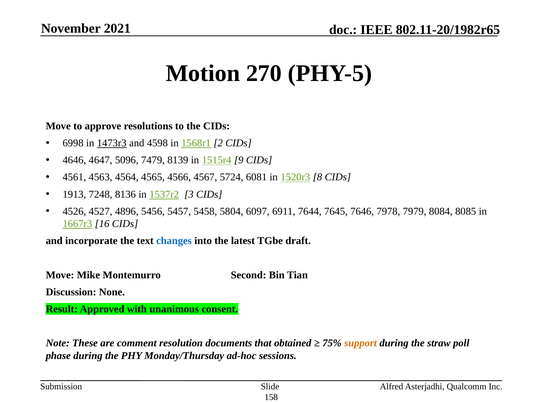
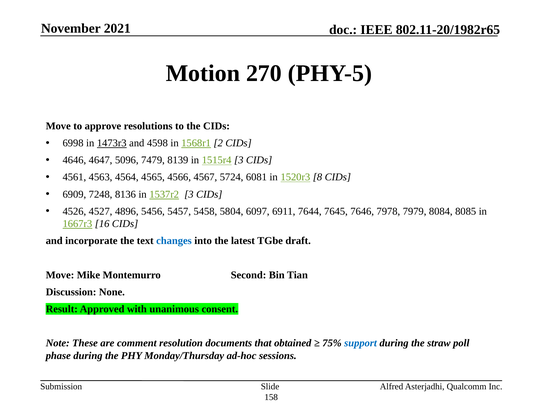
1515r4 9: 9 -> 3 (239, 160)
1913: 1913 -> 6909 (74, 194)
support colour: orange -> blue (361, 343)
